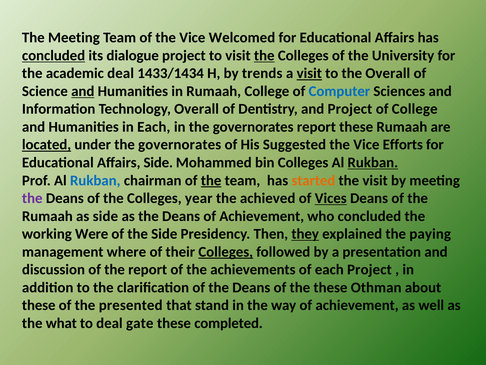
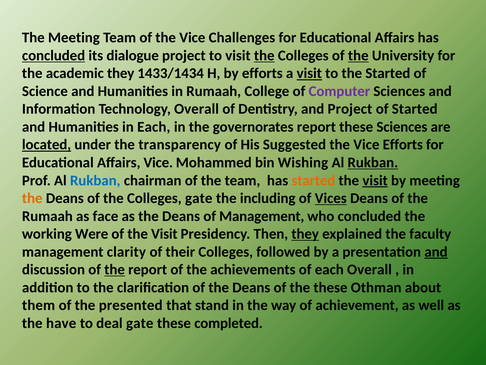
Welcomed: Welcomed -> Challenges (242, 38)
the underline: none -> present (358, 55)
academic deal: deal -> they (121, 73)
by trends: trends -> efforts (262, 73)
the Overall: Overall -> Started (388, 73)
and underline: present -> none (83, 91)
Computer colour: blue -> purple (339, 91)
of College: College -> Started (415, 109)
these Rumaah: Rumaah -> Sciences (402, 127)
under the governorates: governorates -> transparency (180, 145)
Affairs Side: Side -> Vice (158, 162)
bin Colleges: Colleges -> Wishing (303, 162)
the underline: present -> none (211, 180)
visit underline: none -> present (375, 180)
the colour: purple -> orange (32, 198)
Colleges year: year -> gate (199, 198)
achieved: achieved -> including (268, 198)
as side: side -> face (105, 216)
Achievement: Achievement -> Management (262, 216)
of the Side: Side -> Visit (164, 234)
paying: paying -> faculty (430, 234)
where: where -> clarity (126, 251)
Colleges underline: present -> none (226, 251)
and underline: none -> present (436, 251)
the underline: none -> present (115, 269)
each Project: Project -> Overall (369, 269)
these: these -> them (39, 305)
what: what -> have (61, 323)
